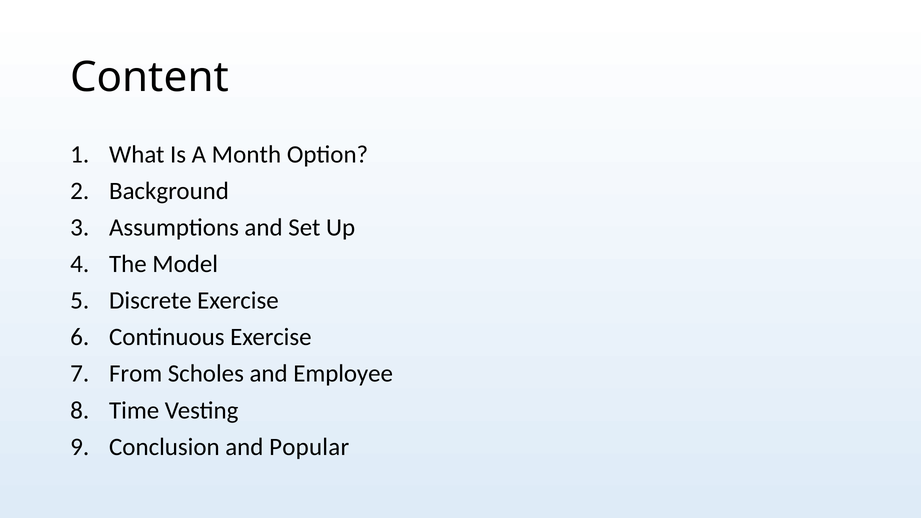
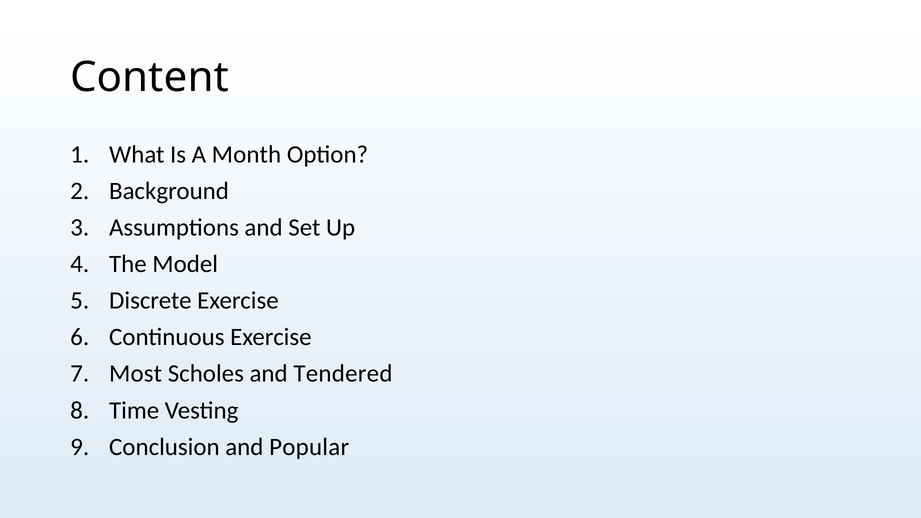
From: From -> Most (136, 374)
Employee: Employee -> Tendered (343, 374)
